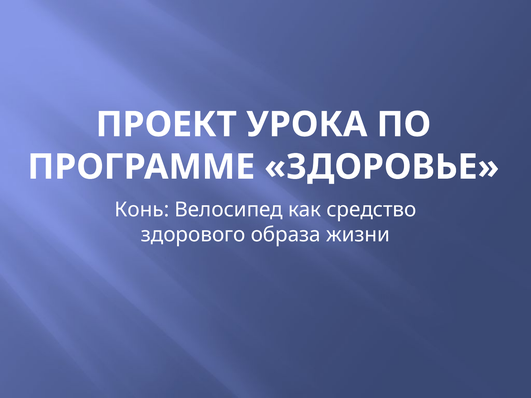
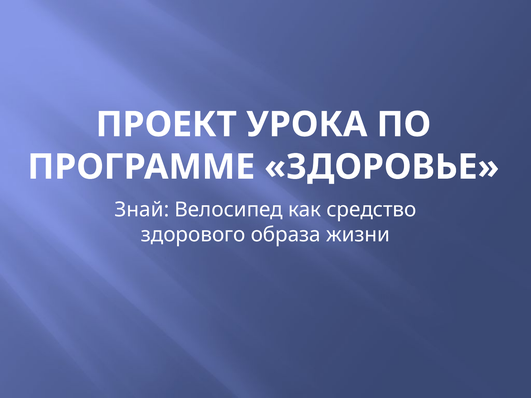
Конь: Конь -> Знай (142, 210)
